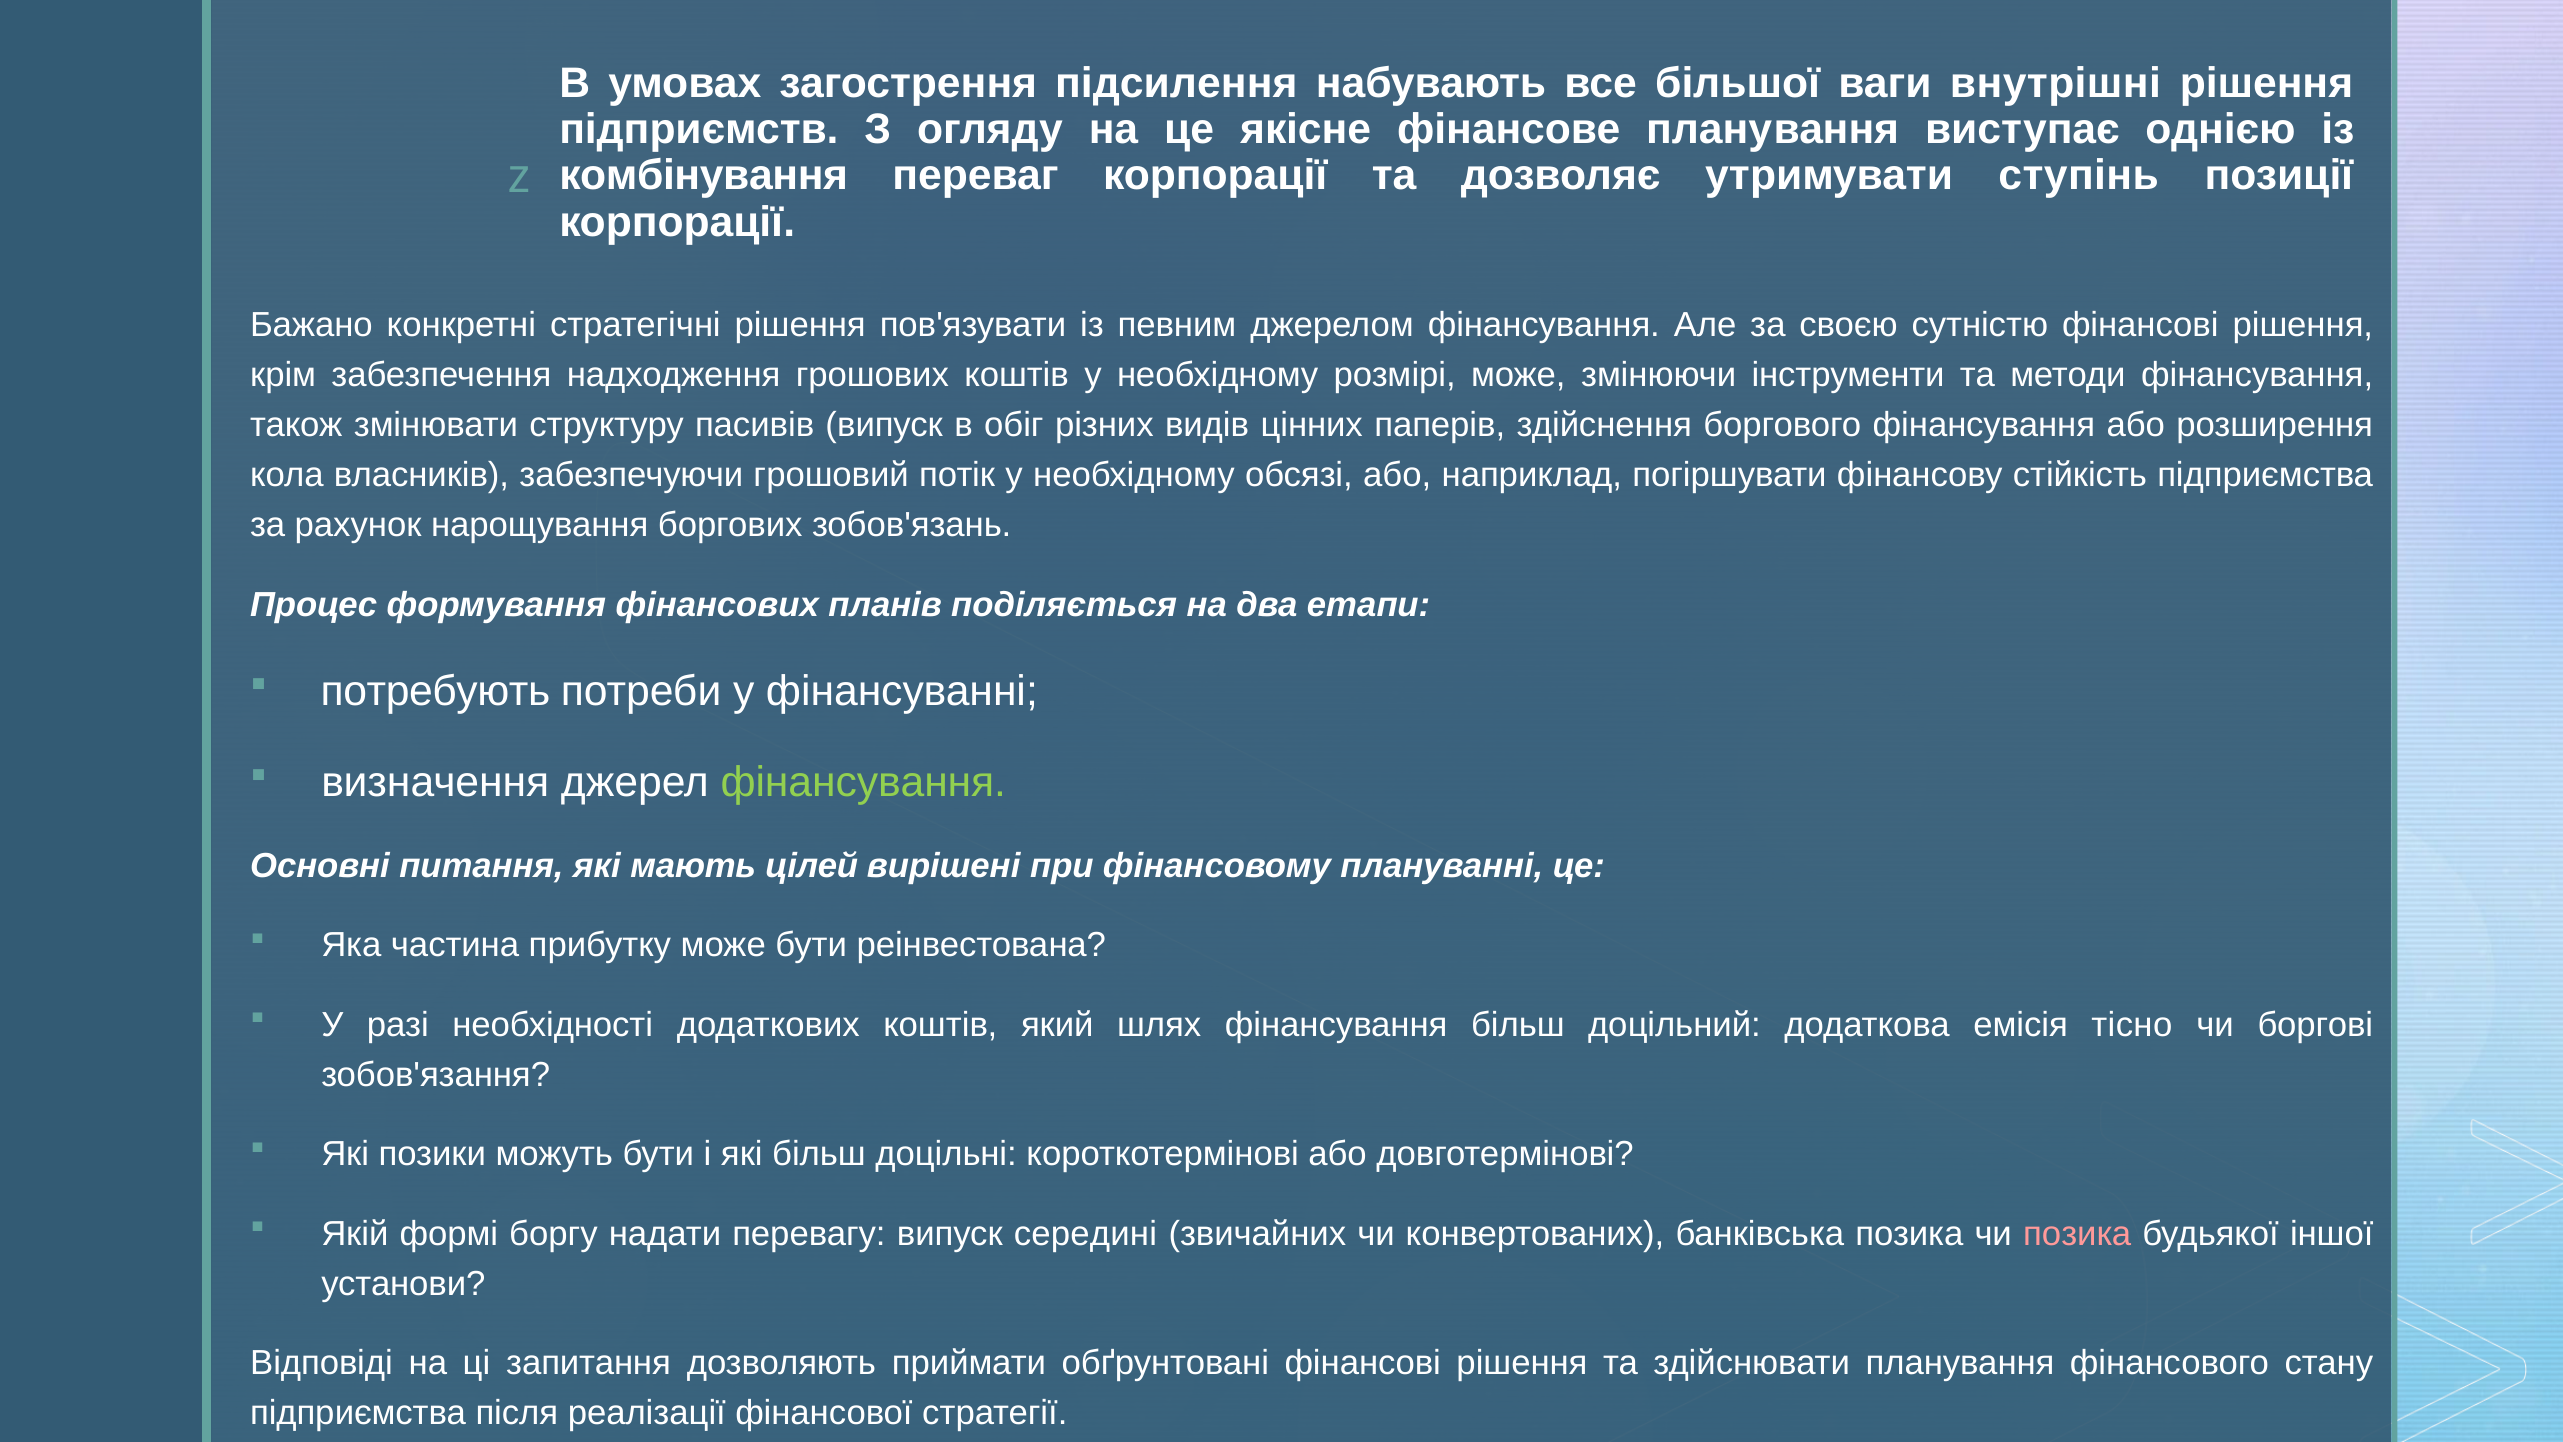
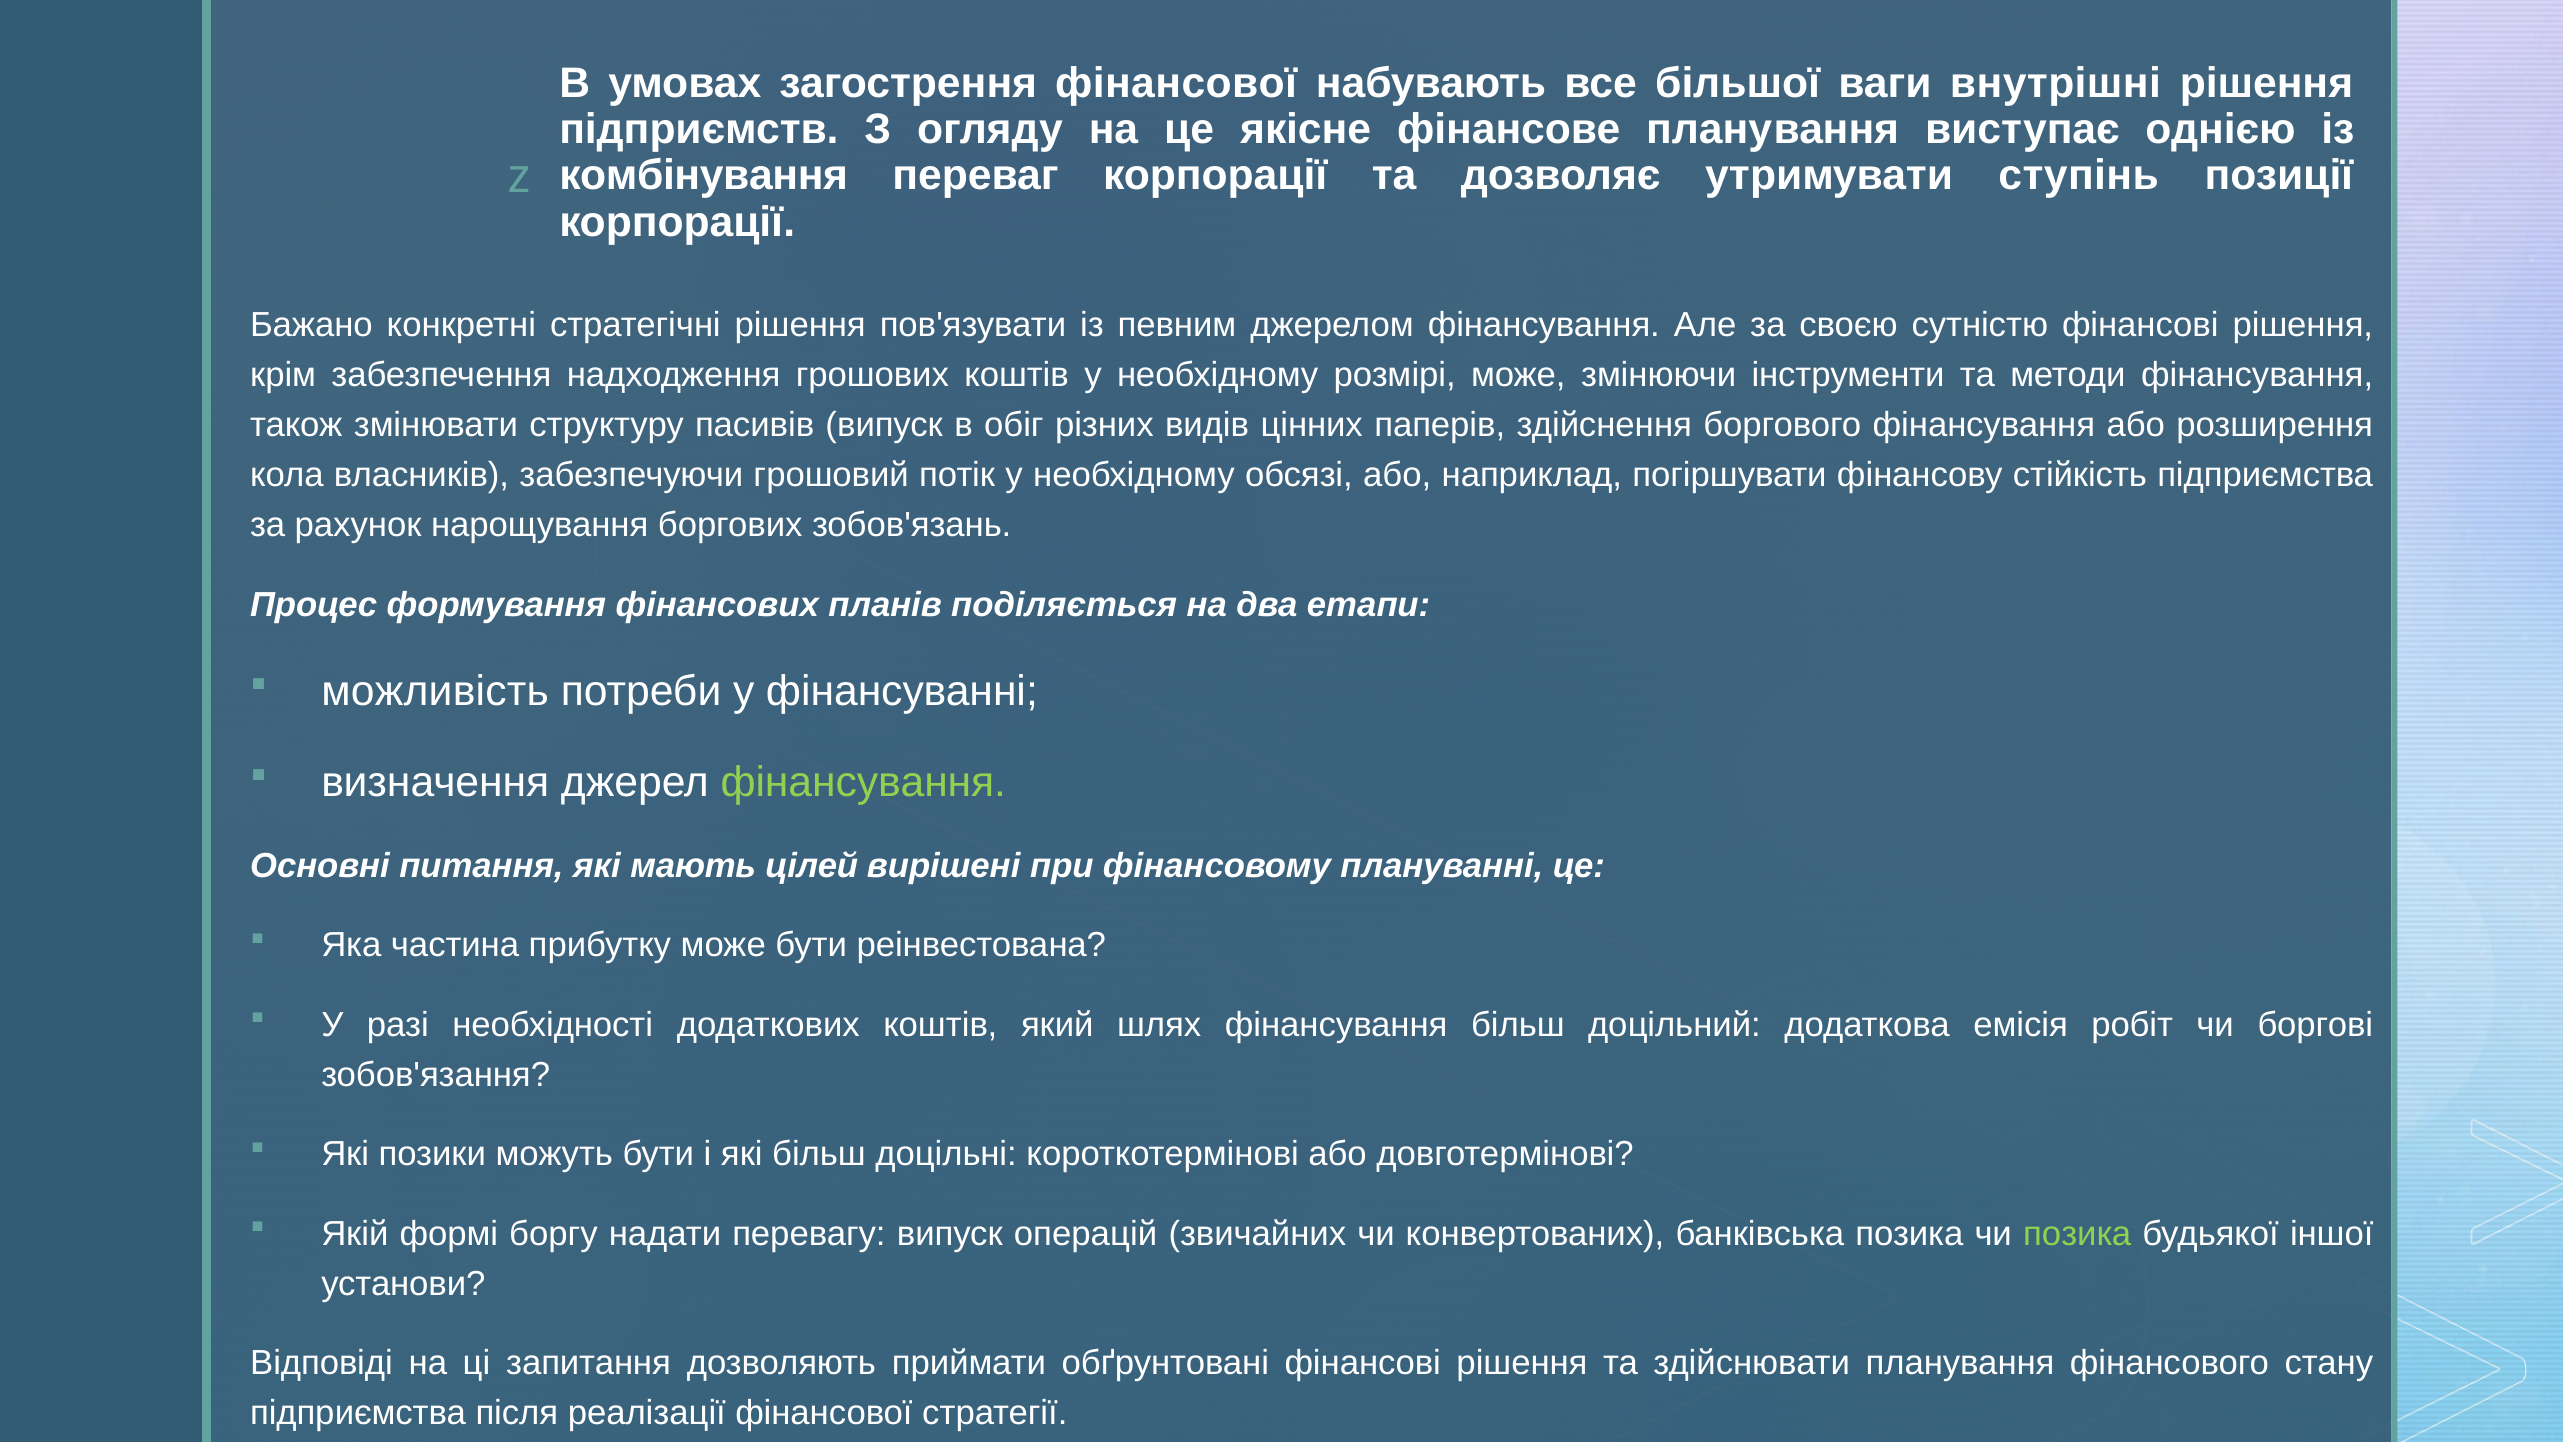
загострення підсилення: підсилення -> фінансової (1176, 84)
потребують: потребують -> можливість (435, 691)
тісно: тісно -> робіт (2132, 1025)
середині: середині -> операцій (1085, 1233)
позика colour: pink -> light green (2077, 1233)
